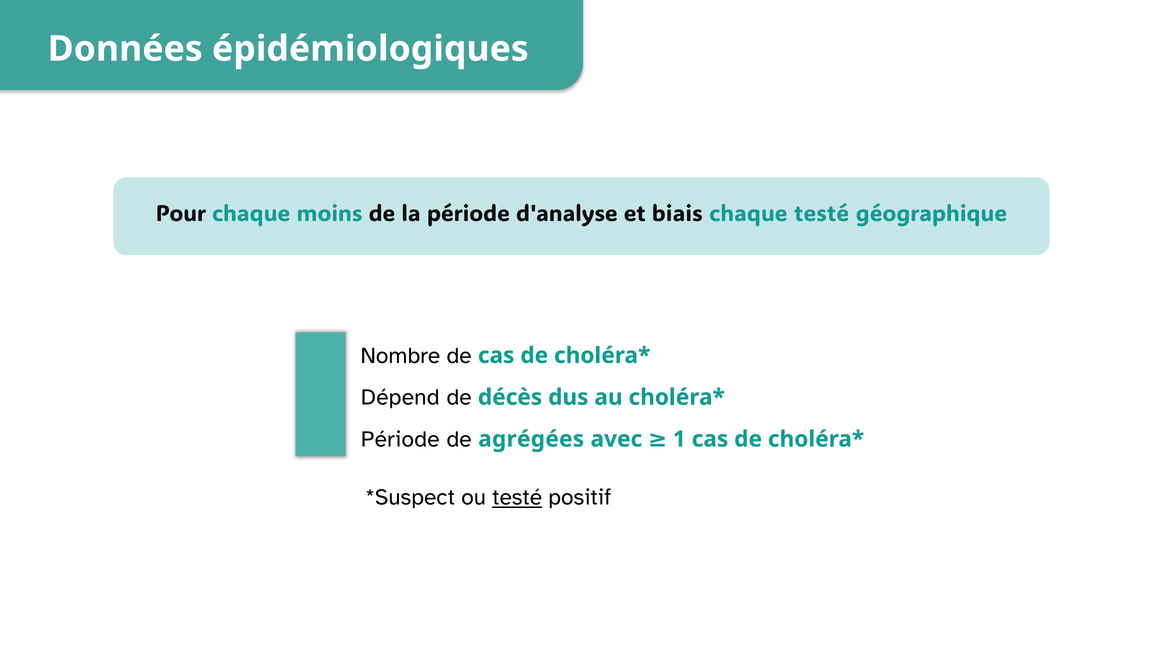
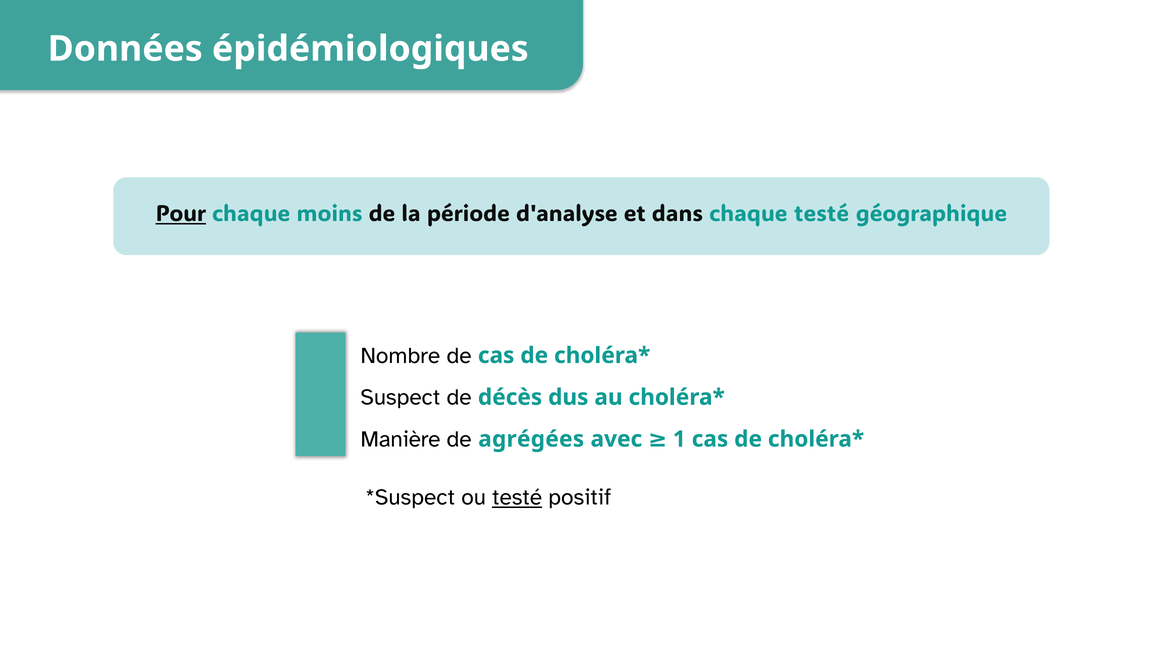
Pour underline: none -> present (181, 214)
biais: biais -> dans (677, 214)
Dépend: Dépend -> Suspect (400, 397)
Période: Période -> Manière (400, 439)
